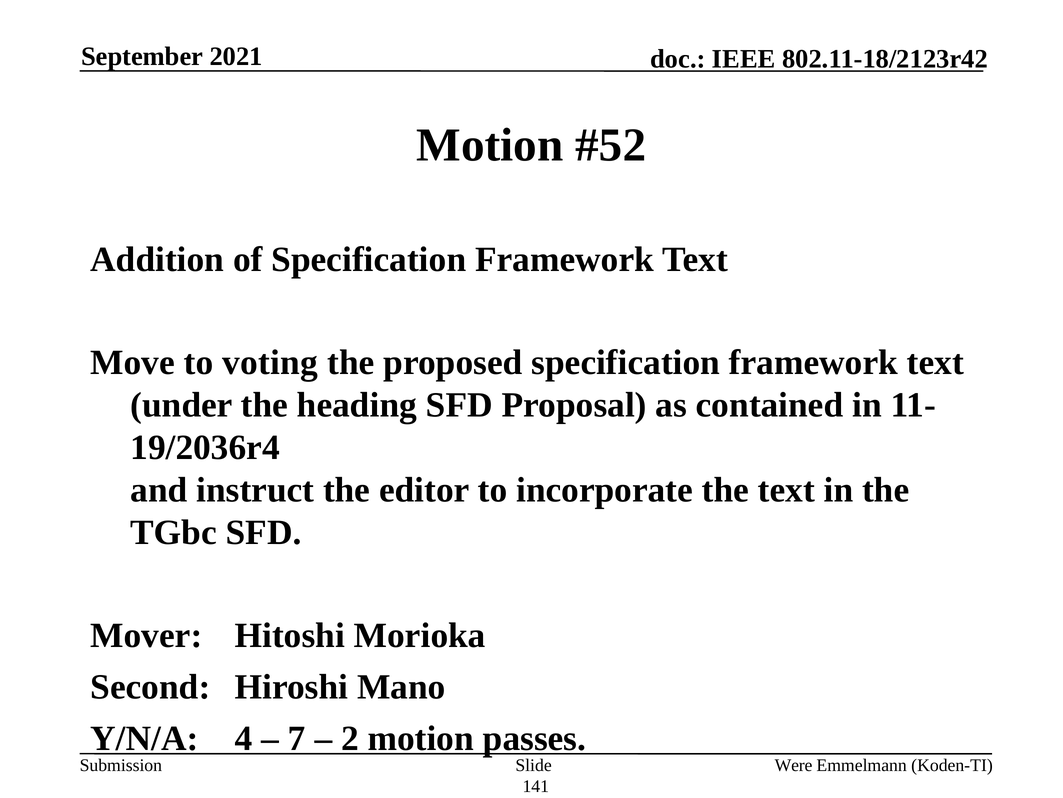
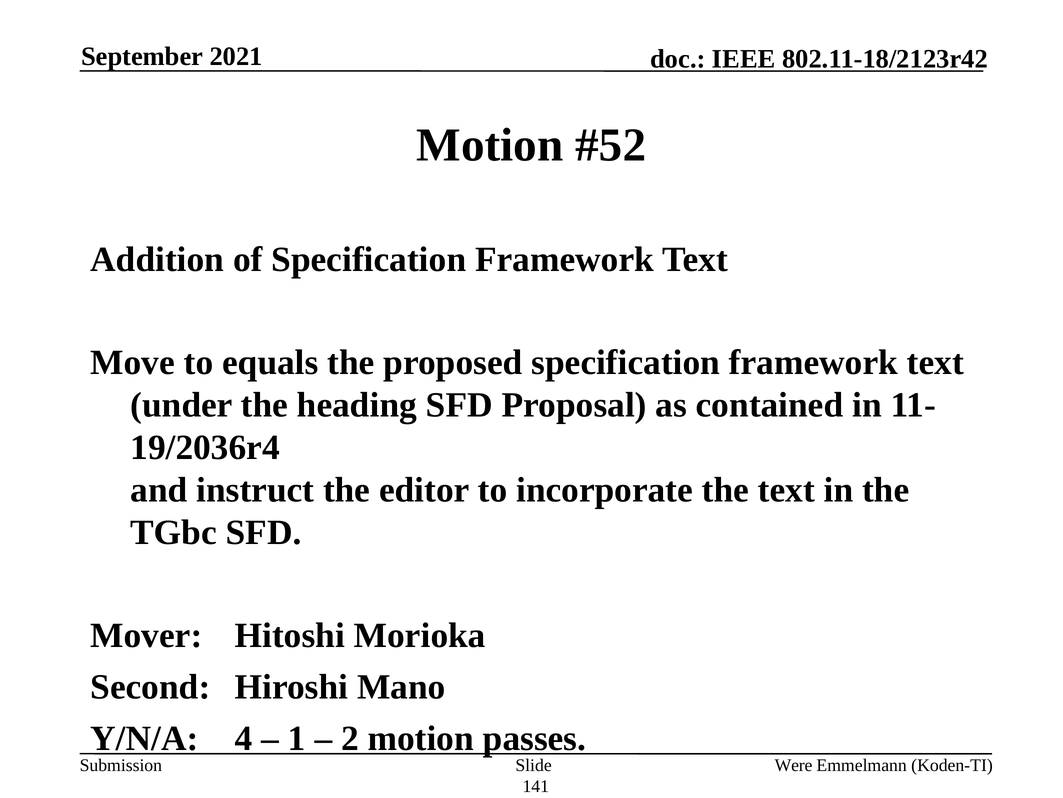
voting: voting -> equals (270, 362)
7: 7 -> 1 (297, 738)
